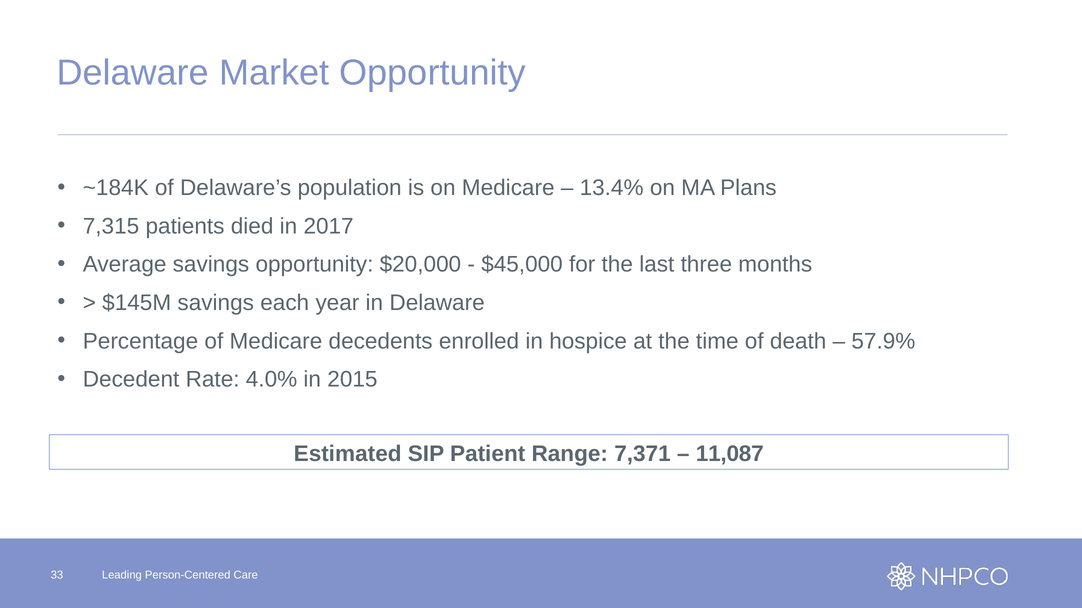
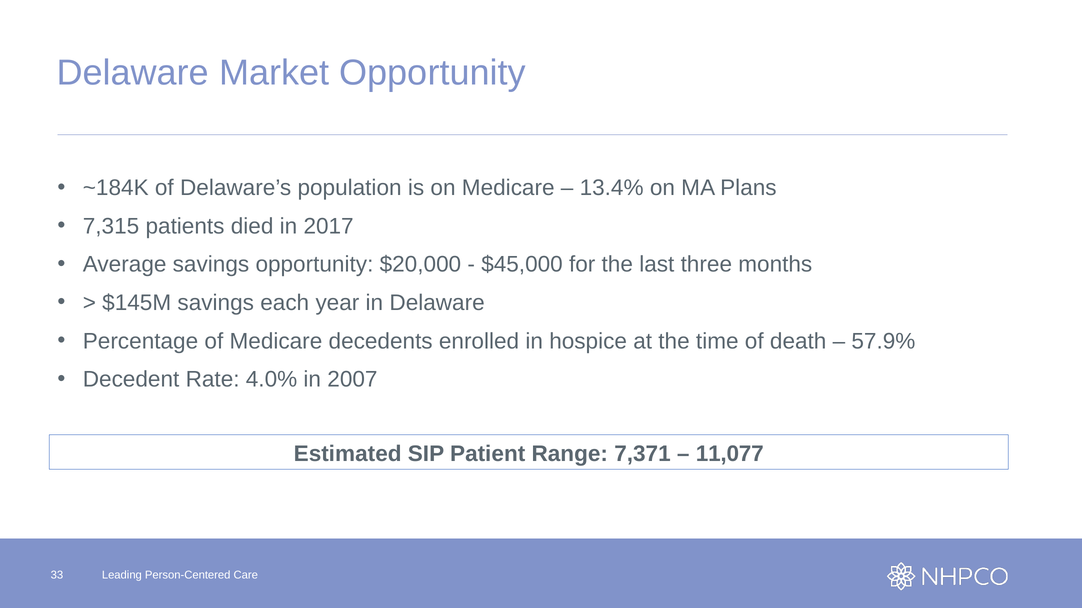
2015: 2015 -> 2007 (352, 380)
11,087: 11,087 -> 11,077 (730, 454)
